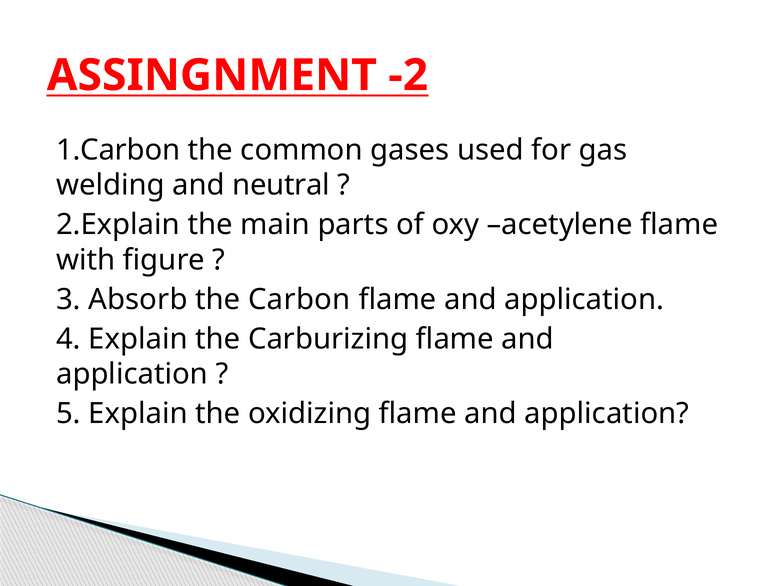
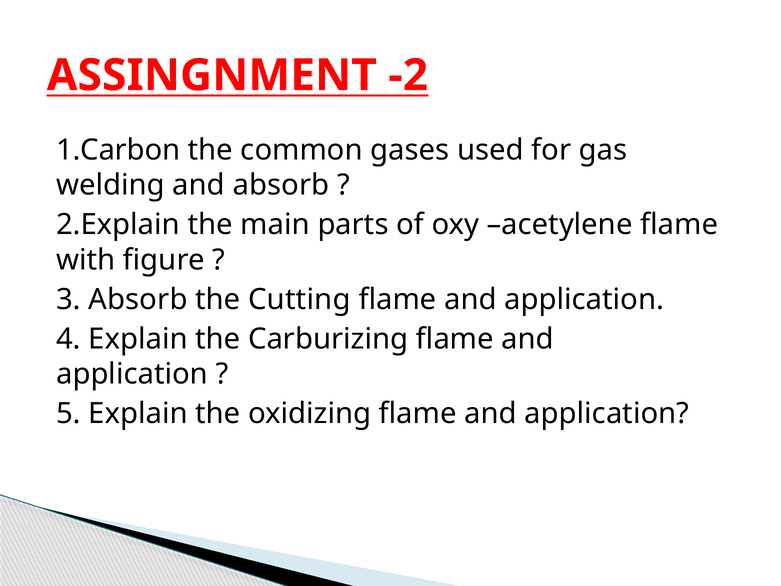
and neutral: neutral -> absorb (281, 185)
Carbon: Carbon -> Cutting (299, 299)
